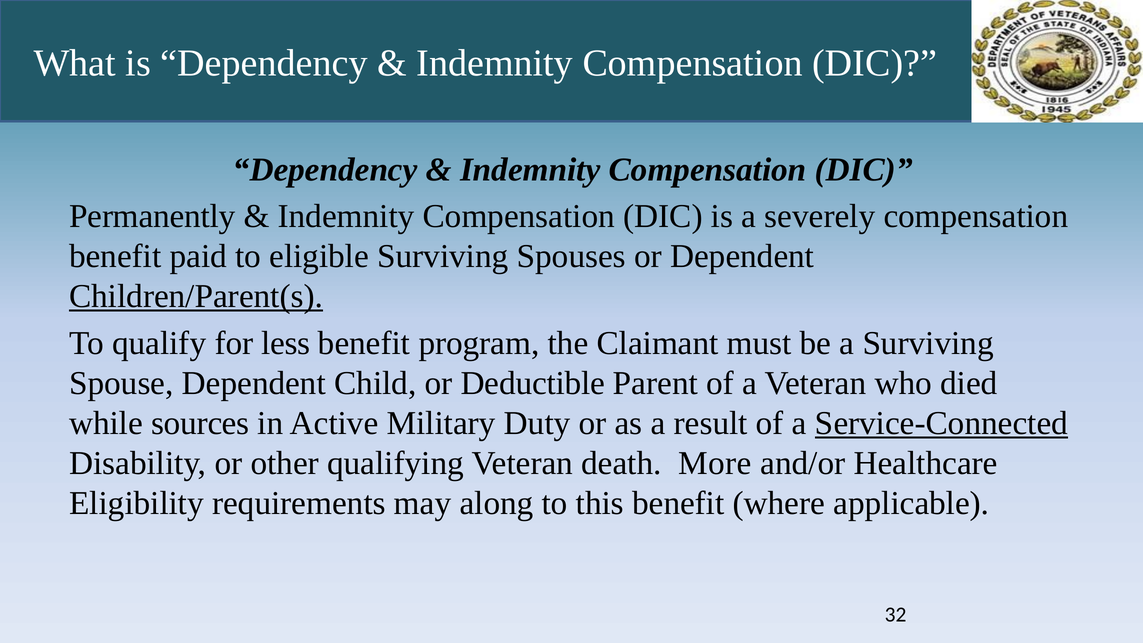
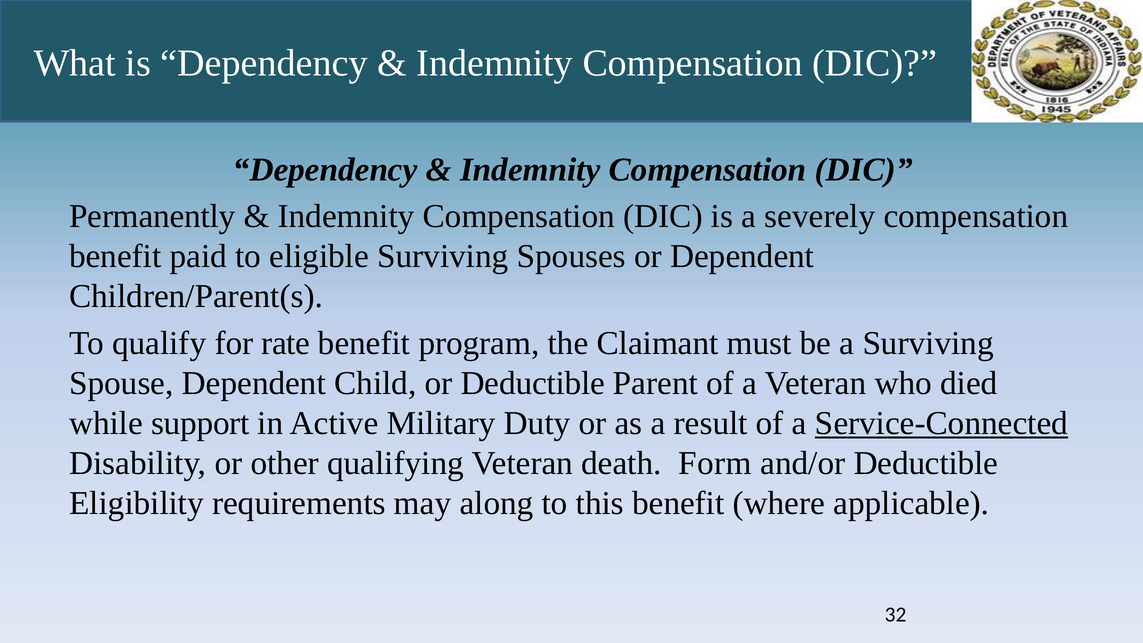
Children/Parent(s underline: present -> none (196, 296)
less: less -> rate (286, 343)
sources: sources -> support (200, 423)
More: More -> Form (715, 463)
and/or Healthcare: Healthcare -> Deductible (926, 463)
